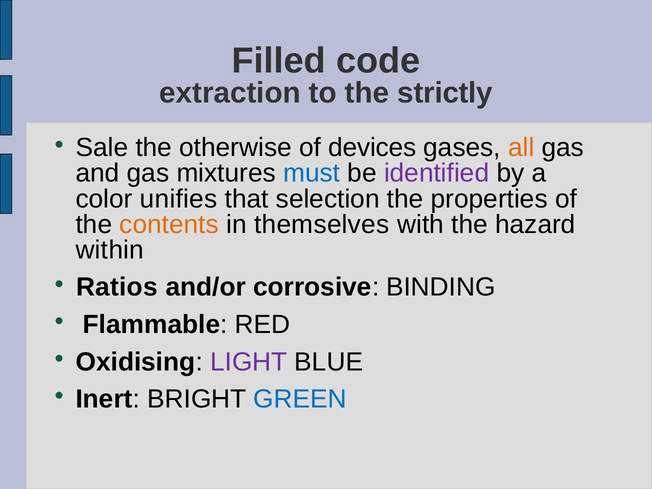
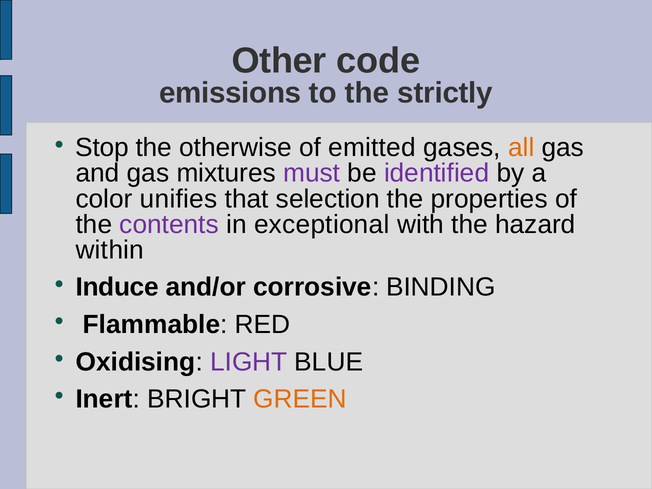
Filled: Filled -> Other (279, 61)
extraction: extraction -> emissions (230, 93)
Sale: Sale -> Stop (102, 148)
devices: devices -> emitted (372, 148)
must colour: blue -> purple (312, 173)
contents colour: orange -> purple (169, 224)
themselves: themselves -> exceptional (322, 224)
Ratios: Ratios -> Induce (117, 287)
GREEN colour: blue -> orange (300, 399)
